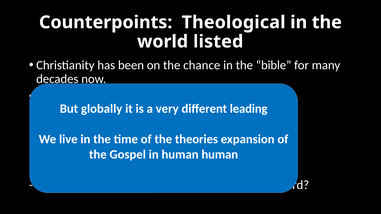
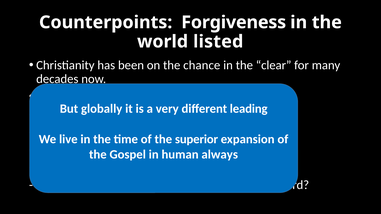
Theological: Theological -> Forgiveness (234, 22)
bible: bible -> clear (274, 65)
theories: theories -> superior (197, 139)
human: human -> always (220, 155)
